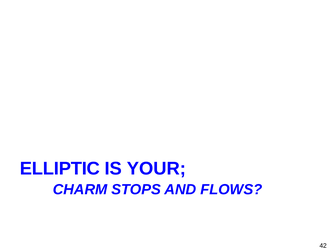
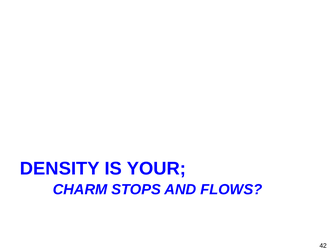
ELLIPTIC: ELLIPTIC -> DENSITY (60, 168)
